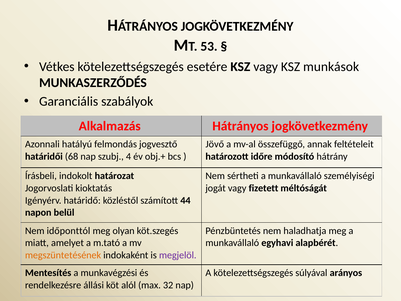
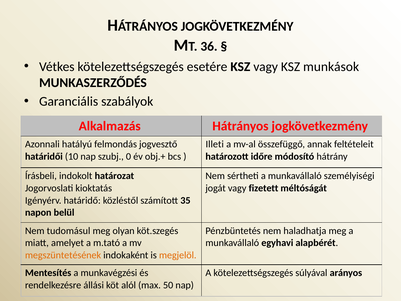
53: 53 -> 36 (209, 46)
Jövő: Jövő -> Illeti (215, 144)
68: 68 -> 10 (72, 156)
4: 4 -> 0 (129, 156)
44: 44 -> 35 (185, 200)
időponttól: időponttól -> tudomásul (69, 231)
megjelöl colour: purple -> orange (178, 255)
32: 32 -> 50 (168, 285)
